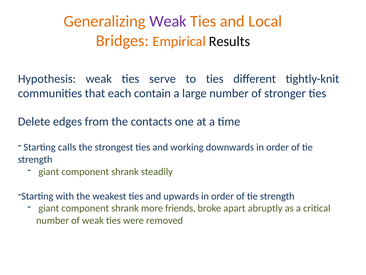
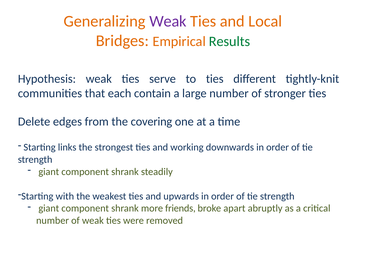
Results colour: black -> green (230, 41)
contacts: contacts -> covering (151, 121)
calls: calls -> links (67, 147)
